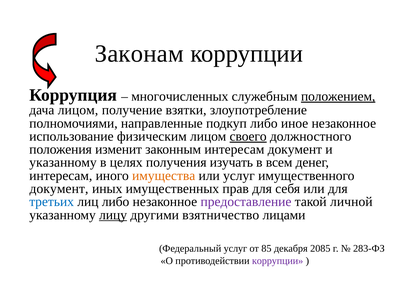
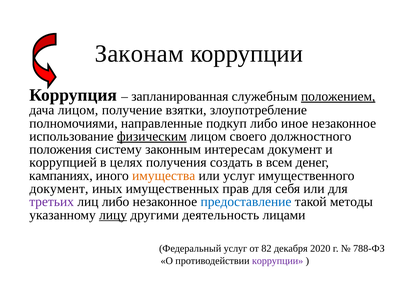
многочисленных: многочисленных -> запланированная (180, 96)
физическим underline: none -> present (152, 136)
своего underline: present -> none (248, 136)
изменит: изменит -> систему (118, 149)
указанному: указанному -> коррупцией (63, 163)
изучать: изучать -> создать (231, 163)
интересам: интересам -> кампаниях (61, 176)
третьих colour: blue -> purple (52, 202)
предоставление colour: purple -> blue (246, 202)
личной: личной -> методы (351, 202)
взятничество: взятничество -> деятельность (221, 215)
85: 85 -> 82 (266, 248)
2085: 2085 -> 2020 (320, 248)
283-ФЗ: 283-ФЗ -> 788-ФЗ (369, 248)
